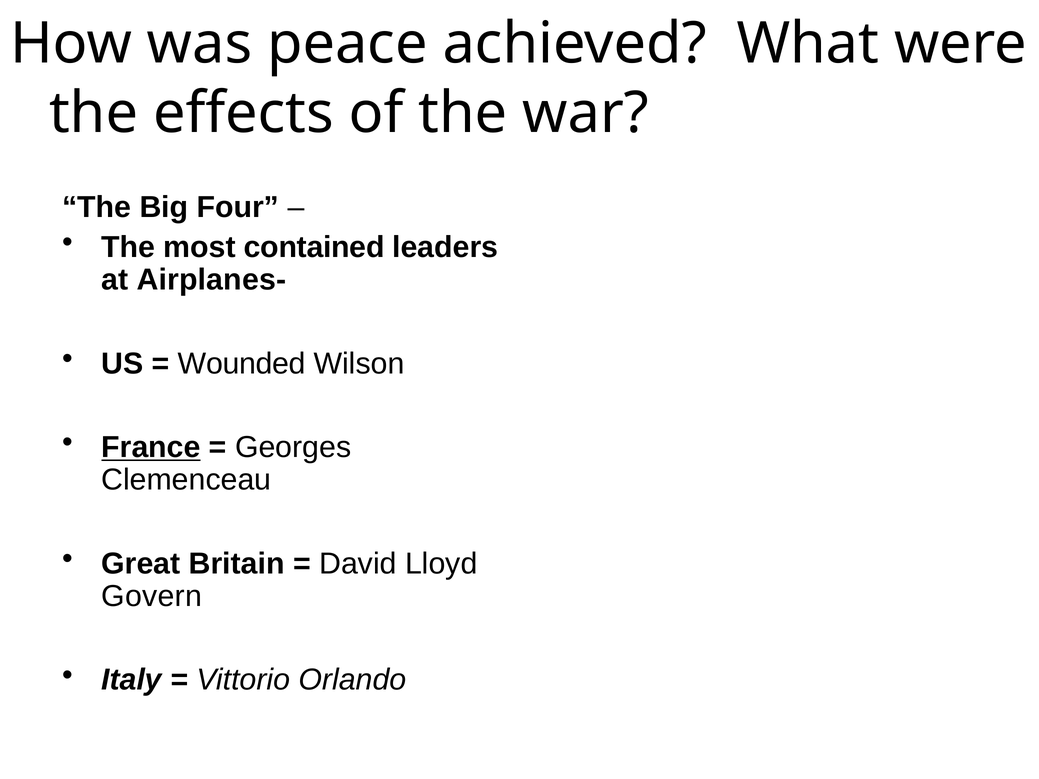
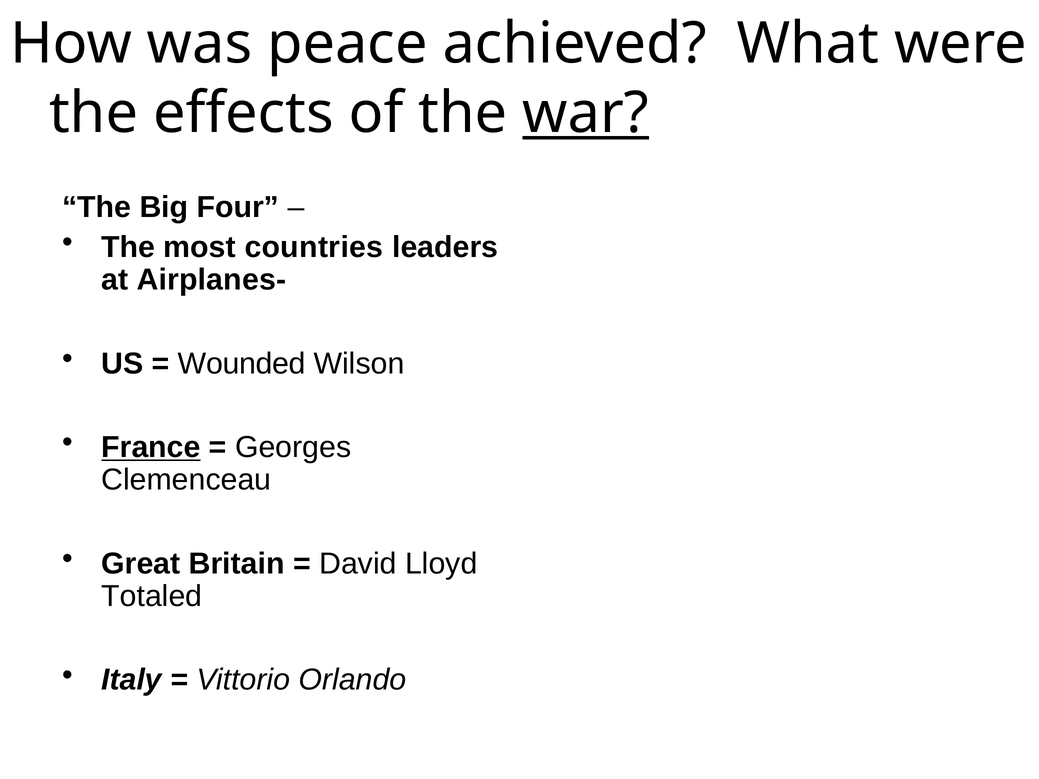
war underline: none -> present (586, 113)
contained: contained -> countries (314, 247)
Govern: Govern -> Totaled (152, 596)
